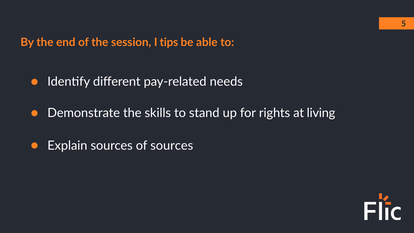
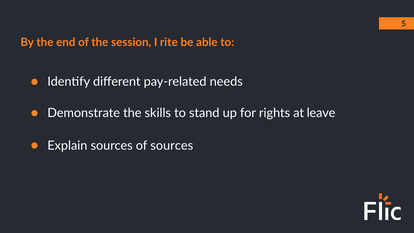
tips: tips -> rite (169, 42)
living: living -> leave (321, 113)
